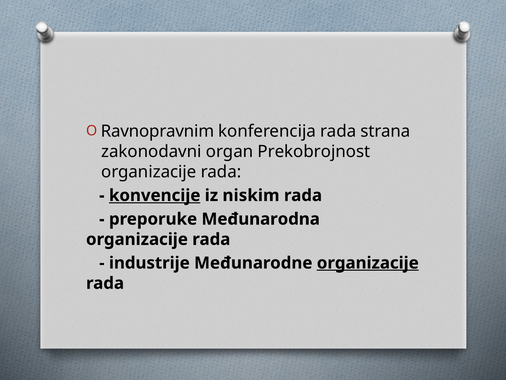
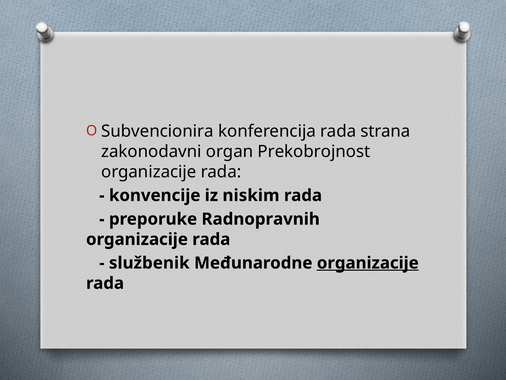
Ravnopravnim: Ravnopravnim -> Subvencionira (157, 131)
konvencije underline: present -> none (155, 195)
Međunarodna: Međunarodna -> Radnopravnih (261, 219)
industrije: industrije -> službenik (149, 263)
